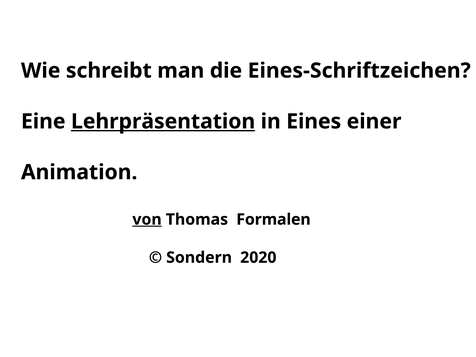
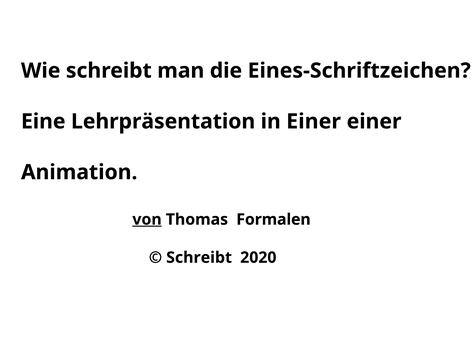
Lehrpräsentation underline: present -> none (163, 121)
in Eines: Eines -> Einer (314, 121)
Sondern: Sondern -> Schreibt (199, 258)
